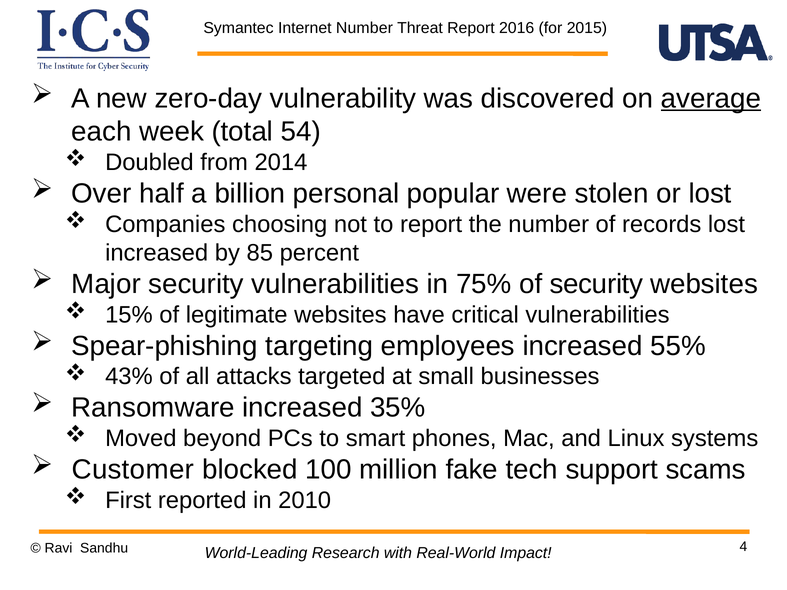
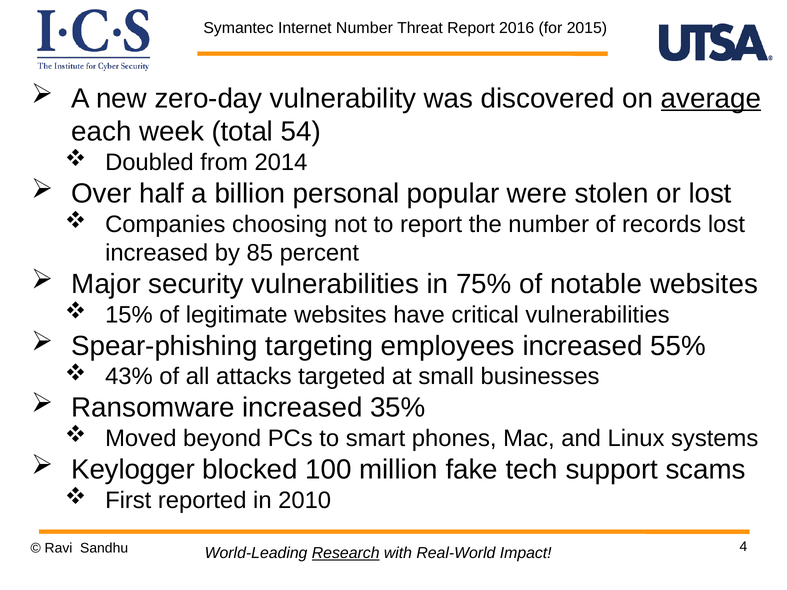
of security: security -> notable (596, 284)
Customer: Customer -> Keylogger (133, 470)
Research underline: none -> present (346, 553)
